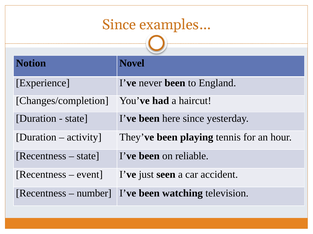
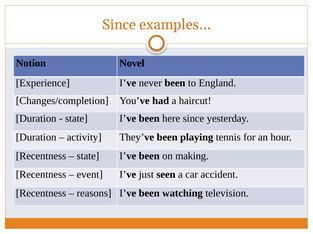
reliable: reliable -> making (192, 156)
number: number -> reasons (94, 194)
